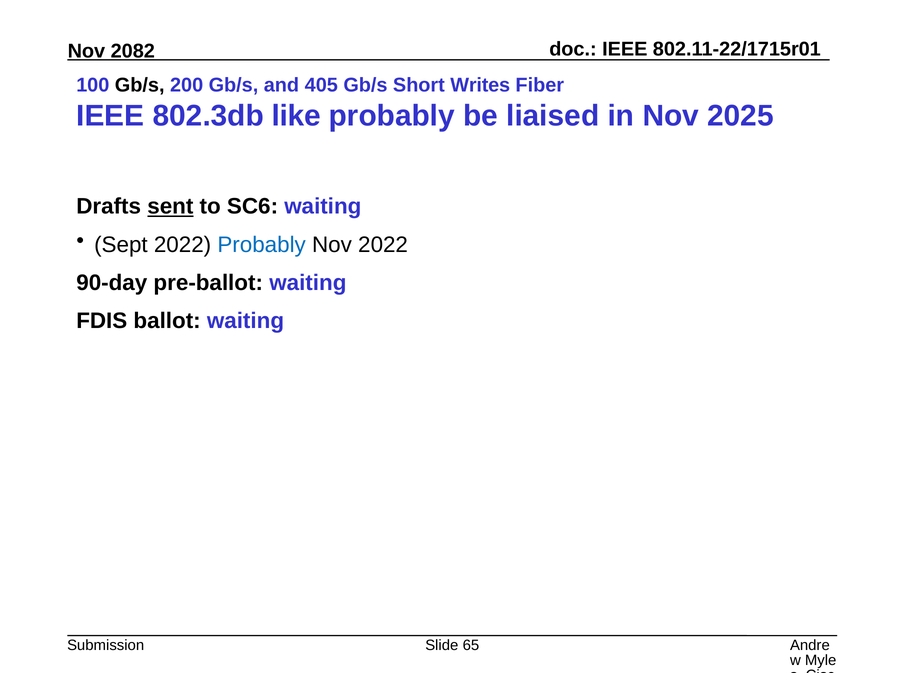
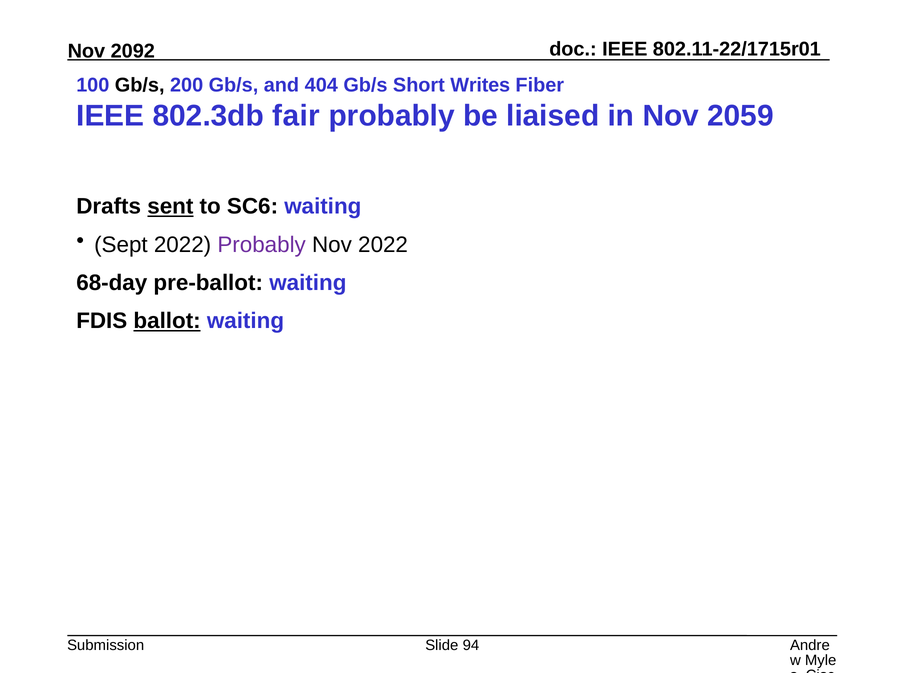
2082: 2082 -> 2092 (133, 51)
405: 405 -> 404 (321, 85)
like: like -> fair (296, 116)
2025: 2025 -> 2059 (740, 116)
Probably colour: blue -> purple (262, 245)
90-day: 90-day -> 68-day (112, 283)
ballot underline: none -> present (167, 321)
65: 65 -> 94 (471, 645)
